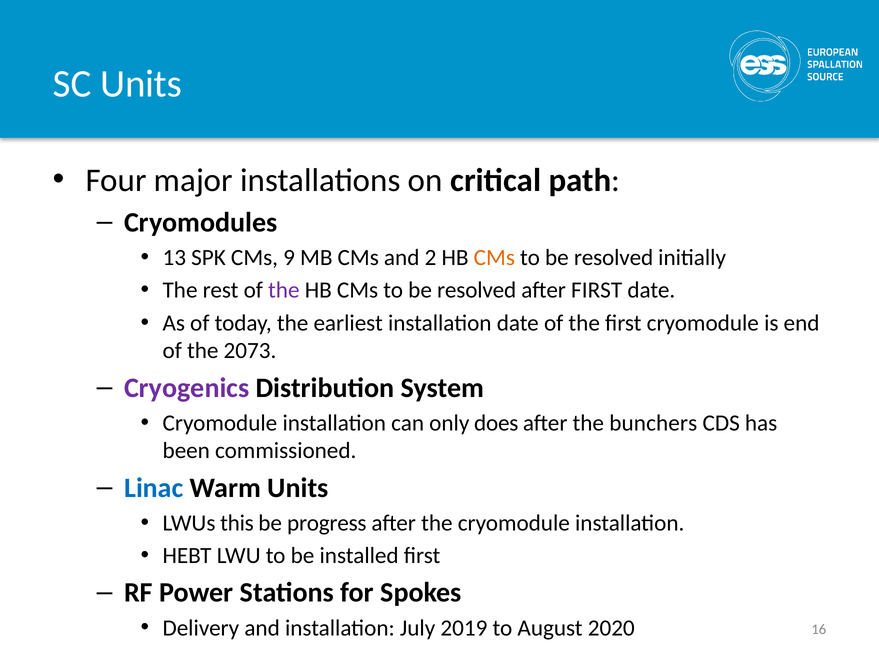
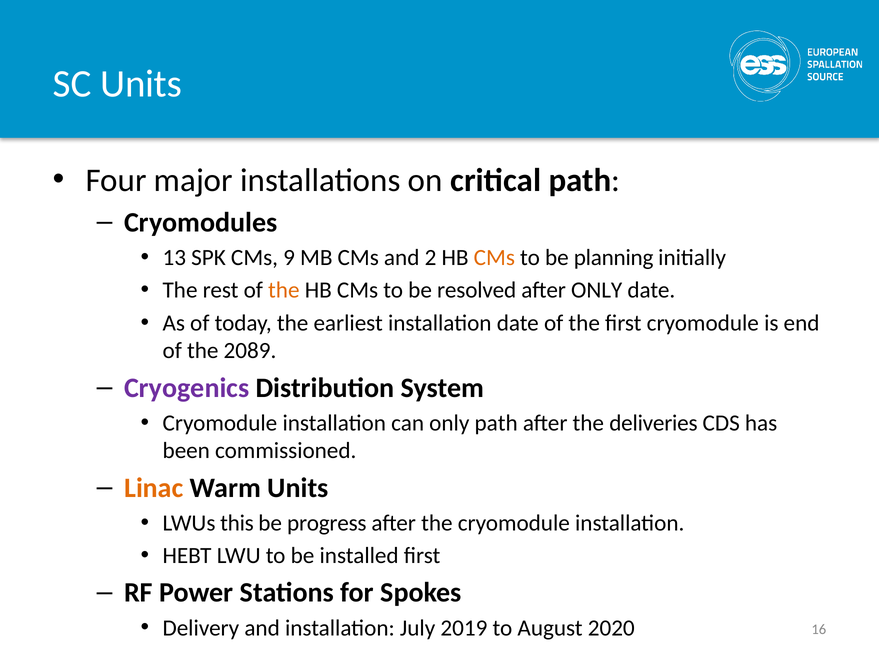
resolved: resolved -> planning (614, 258)
the colour: purple -> orange (284, 290)
after FIRST: FIRST -> ONLY (597, 290)
2073: 2073 -> 2089 (250, 351)
only does: does -> path (496, 423)
bunchers: bunchers -> deliveries (653, 423)
Linac colour: blue -> orange (154, 488)
